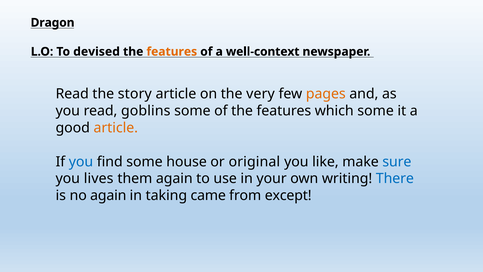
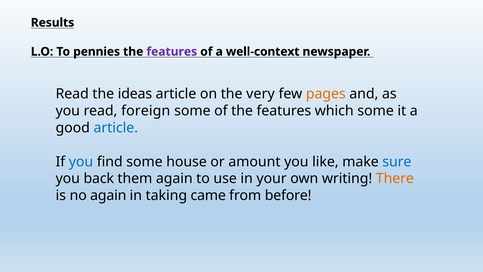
Dragon: Dragon -> Results (53, 23)
devised: devised -> pennies (97, 52)
features colour: orange -> purple (172, 52)
story: story -> ideas (135, 94)
goblins: goblins -> foreign (146, 111)
article colour: orange -> blue (116, 128)
original: original -> amount (254, 162)
lives: lives -> back (99, 178)
There colour: blue -> orange (395, 178)
except: except -> before (288, 195)
